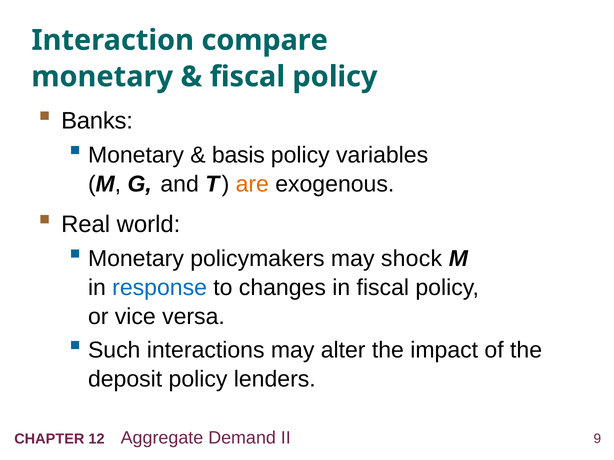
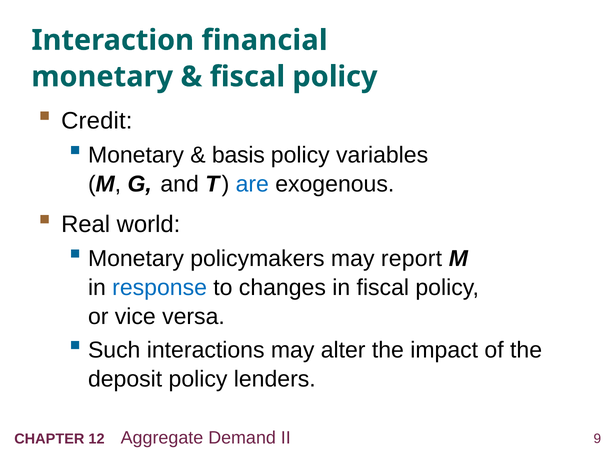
compare: compare -> financial (264, 40)
Banks: Banks -> Credit (97, 121)
are colour: orange -> blue (252, 184)
shock: shock -> report (412, 259)
